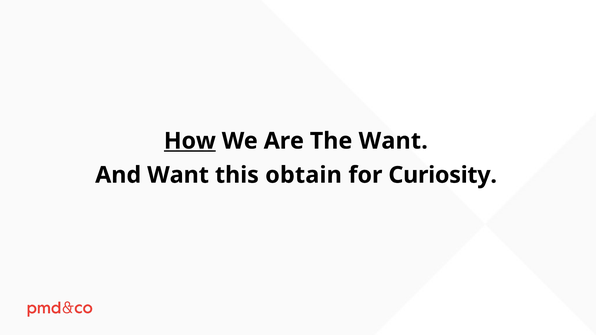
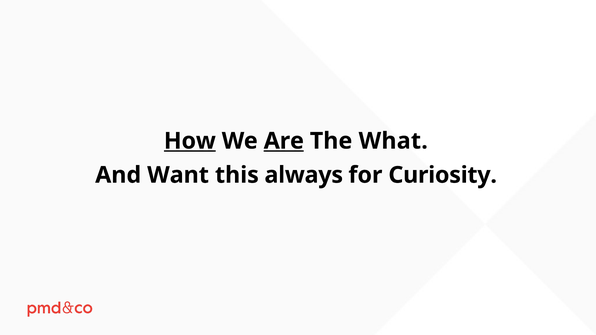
Are underline: none -> present (284, 141)
The Want: Want -> What (393, 141)
obtain: obtain -> always (304, 175)
